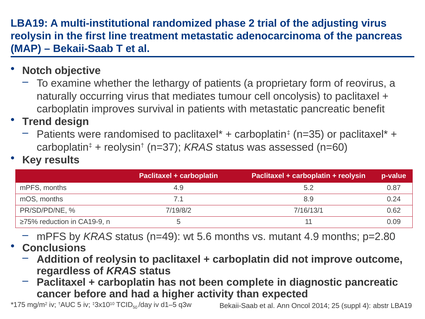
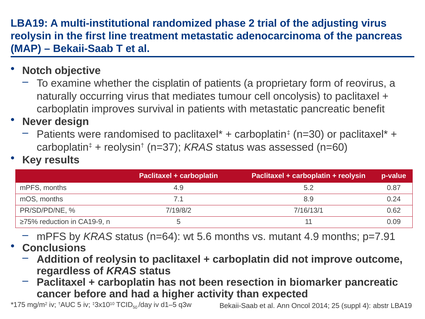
lethargy: lethargy -> cisplatin (171, 83)
Trend: Trend -> Never (37, 122)
n=35: n=35 -> n=30 (309, 134)
n=49: n=49 -> n=64 (163, 236)
p=2.80: p=2.80 -> p=7.91 (379, 236)
complete: complete -> resection (250, 282)
diagnostic: diagnostic -> biomarker (316, 282)
